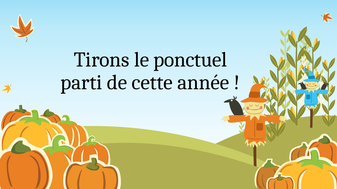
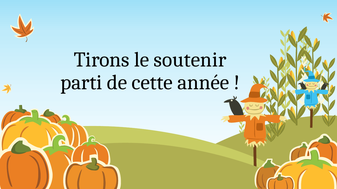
ponctuel: ponctuel -> soutenir (190, 60)
